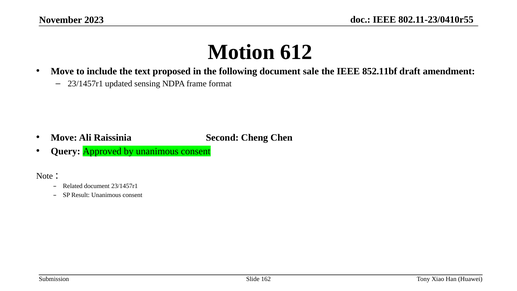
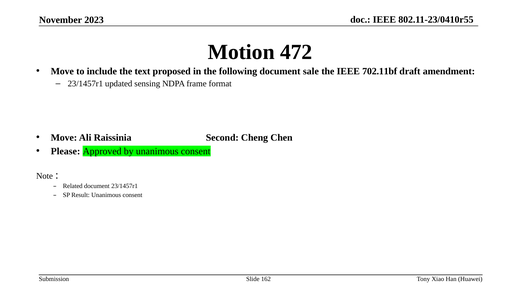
612: 612 -> 472 (296, 52)
852.11bf: 852.11bf -> 702.11bf (380, 71)
Query: Query -> Please (66, 151)
